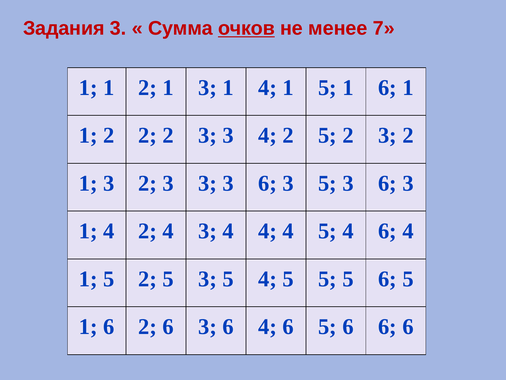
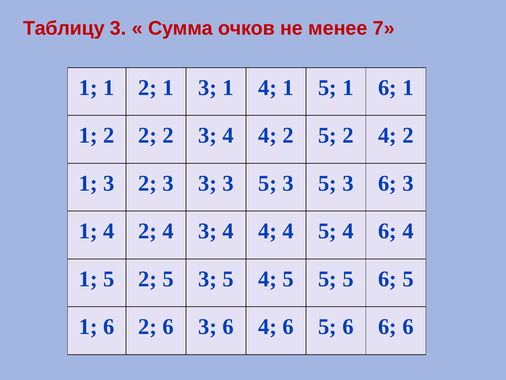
Задания: Задания -> Таблицу (64, 28)
очков underline: present -> none (246, 28)
2 2 3 3: 3 -> 4 (228, 135)
5 2 3: 3 -> 4 (387, 135)
3 3 6: 6 -> 5 (268, 183)
